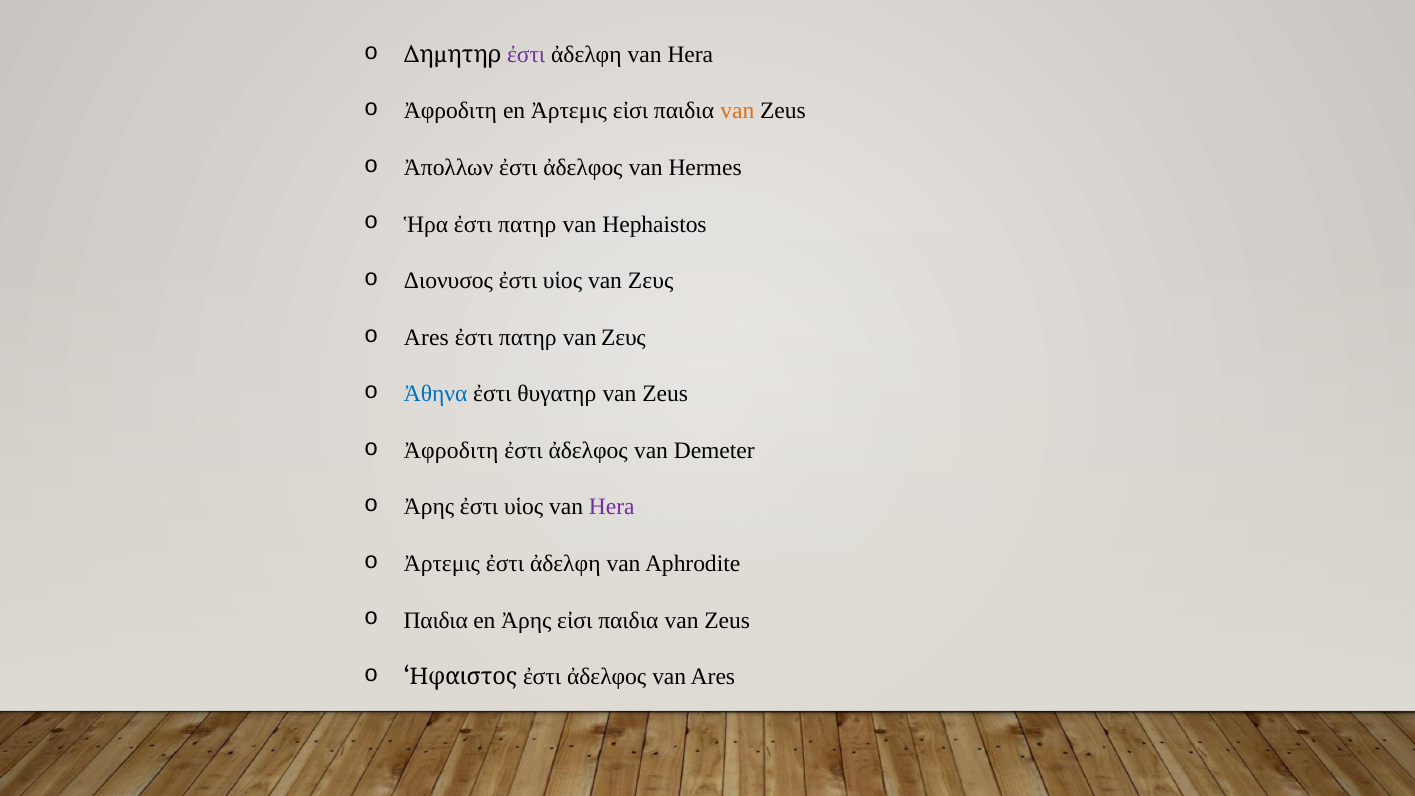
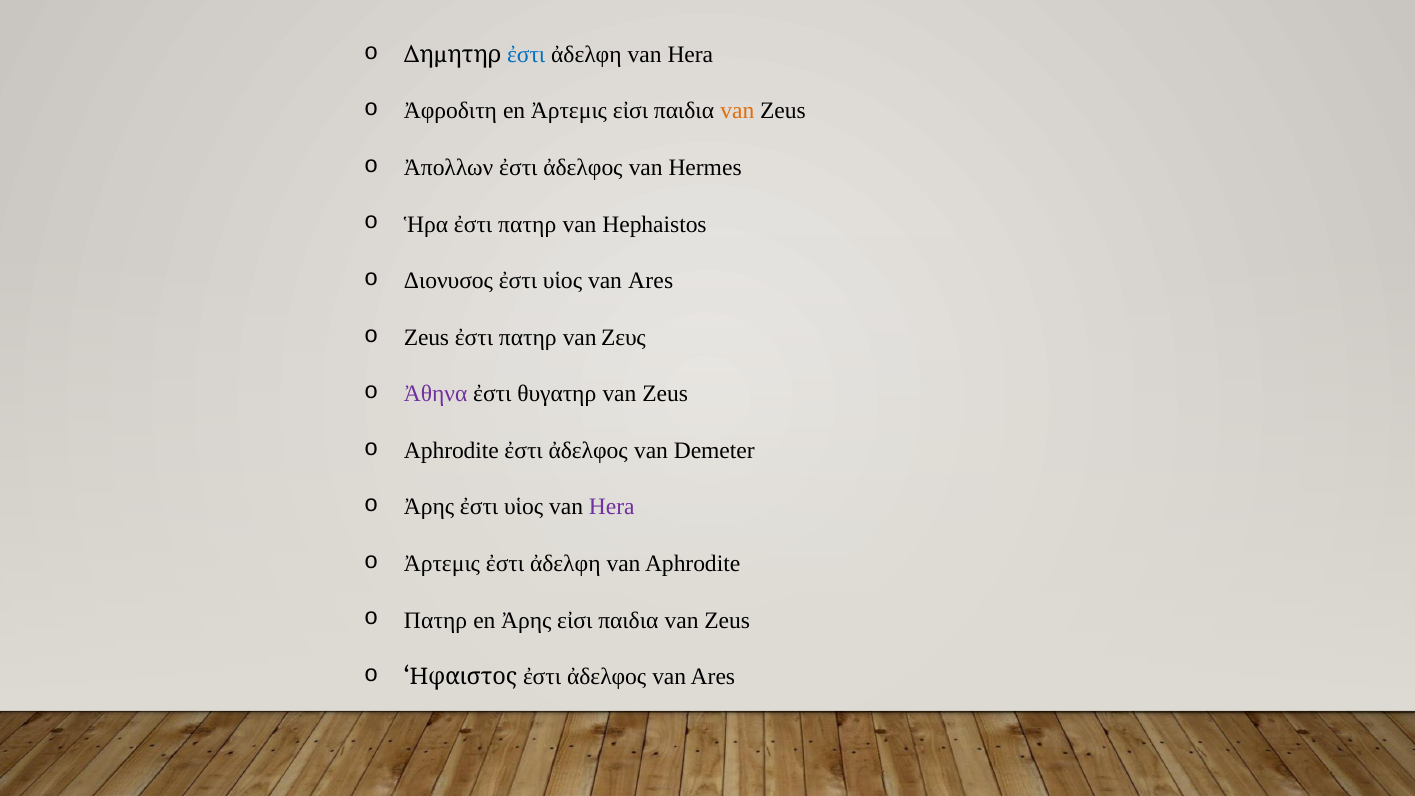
ἐστι colour: purple -> blue (526, 55)
υἱος van Ζευς: Ζευς -> Ares (651, 281)
Ares: Ares -> Zeus (427, 337)
Ἀθηνα colour: blue -> purple (436, 394)
Ἀφροδιτη: Ἀφροδιτη -> Aphrodite (451, 451)
Παιδια: Παιδια -> Πατηρ (436, 620)
